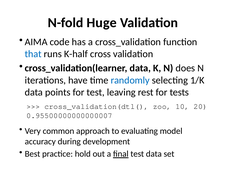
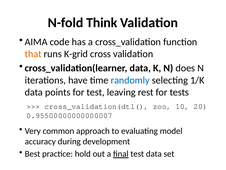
Huge: Huge -> Think (102, 23)
that colour: blue -> orange (33, 54)
K-half: K-half -> K-grid (76, 54)
